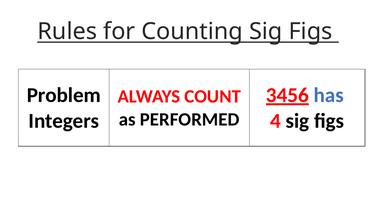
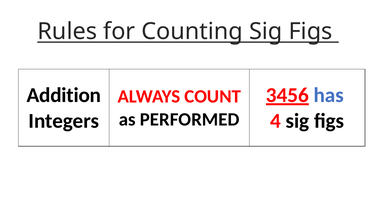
Problem: Problem -> Addition (64, 95)
